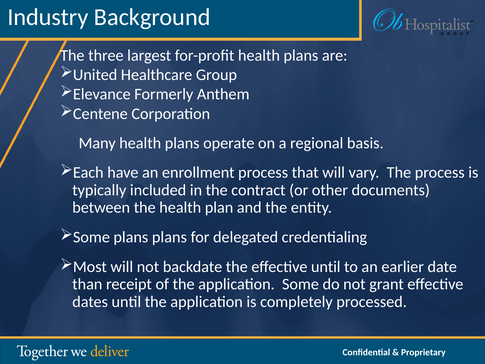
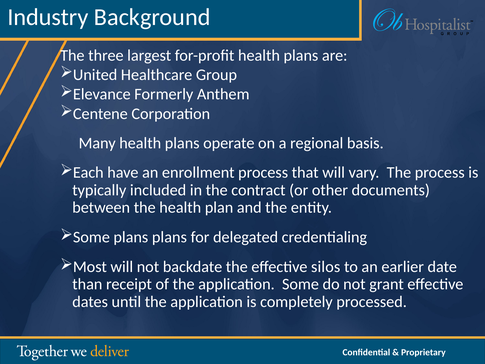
effective until: until -> silos (326, 267)
